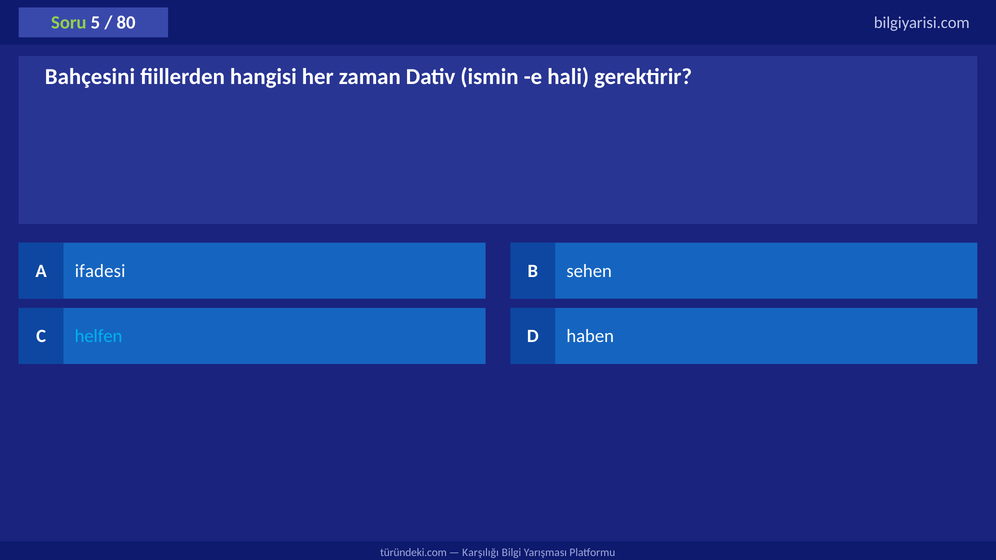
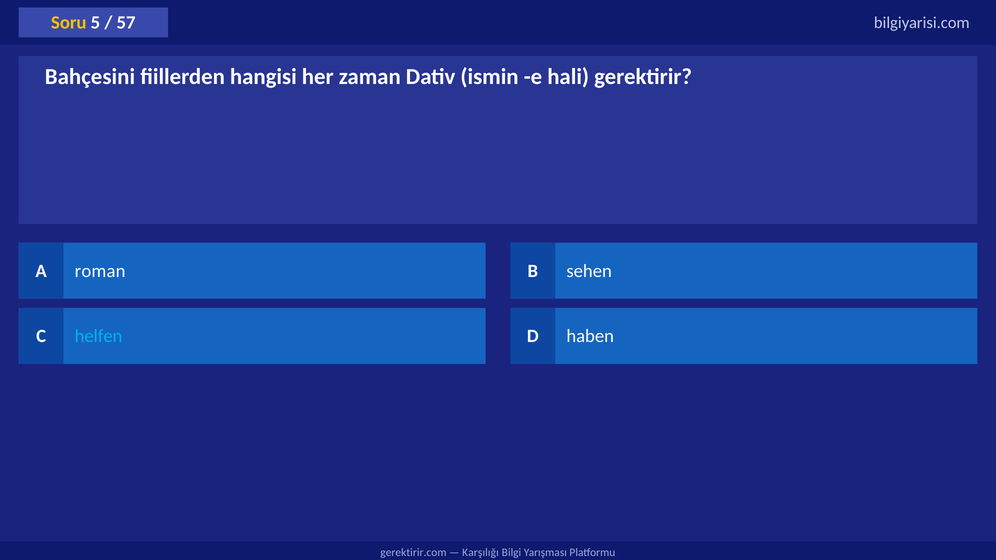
Soru colour: light green -> yellow (69, 23)
80: 80 -> 57 (126, 23)
ifadesi: ifadesi -> roman (100, 271)
türündeki.com: türündeki.com -> gerektirir.com (413, 552)
